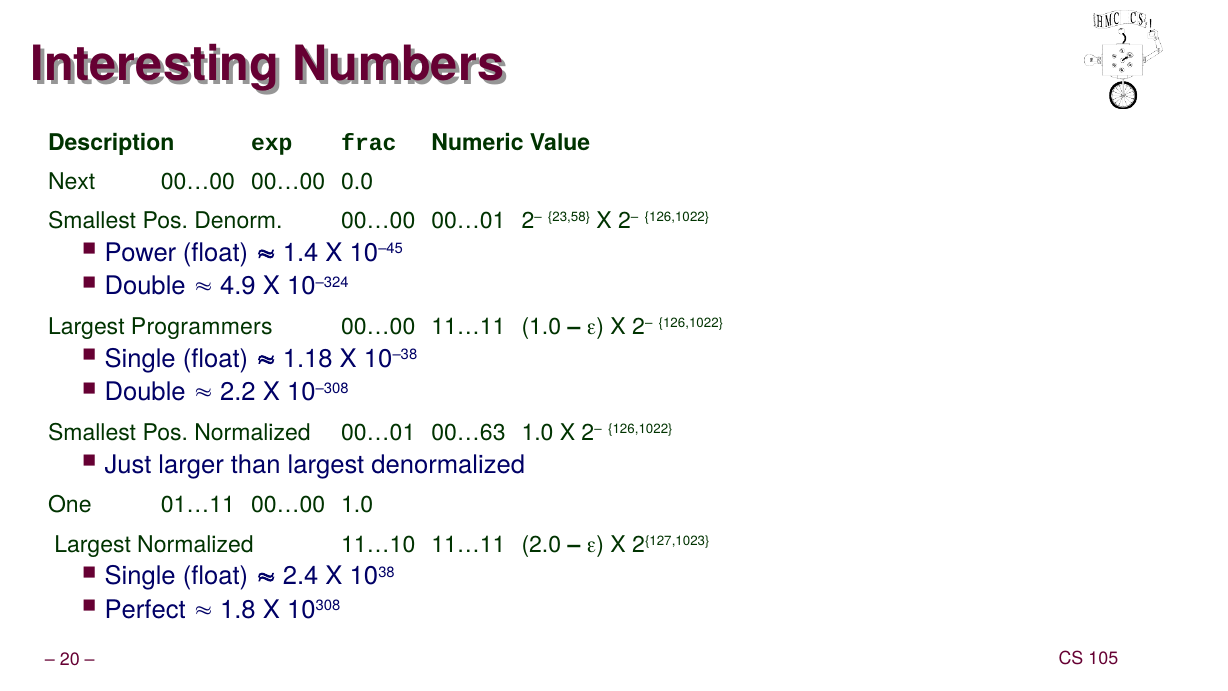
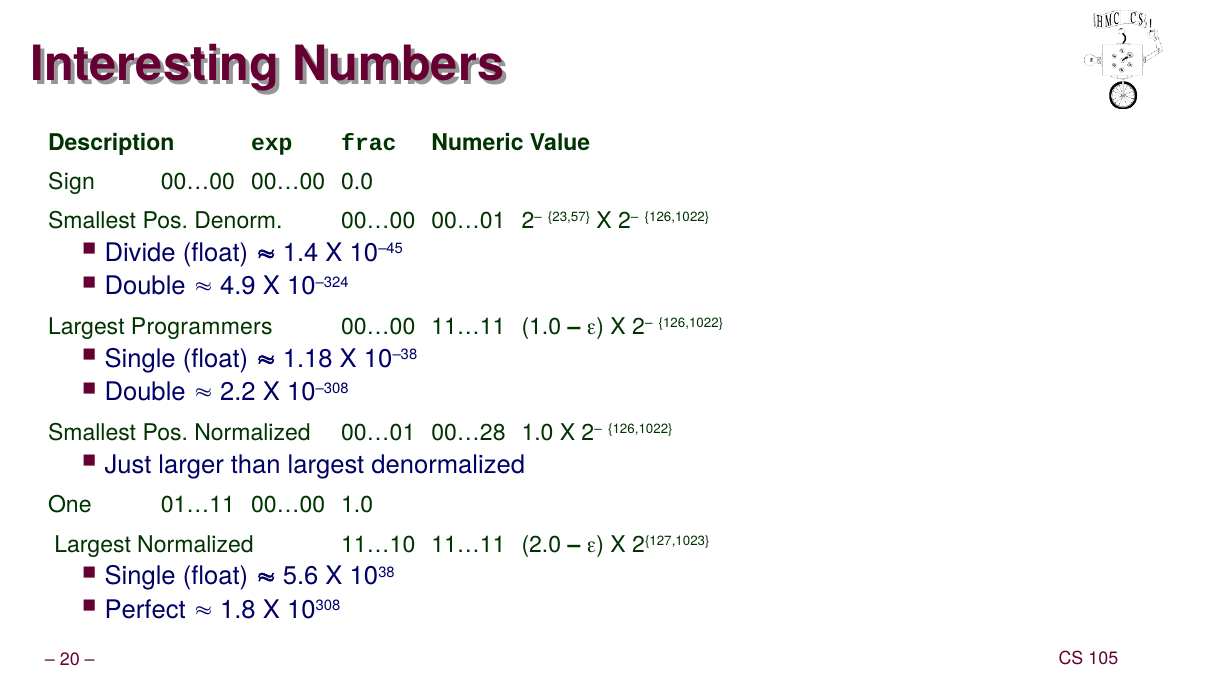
Next: Next -> Sign (72, 182)
23,58: 23,58 -> 23,57 (569, 217)
Power: Power -> Divide (140, 253)
00…63: 00…63 -> 00…28 (468, 433)
2.4: 2.4 -> 5.6 (301, 576)
